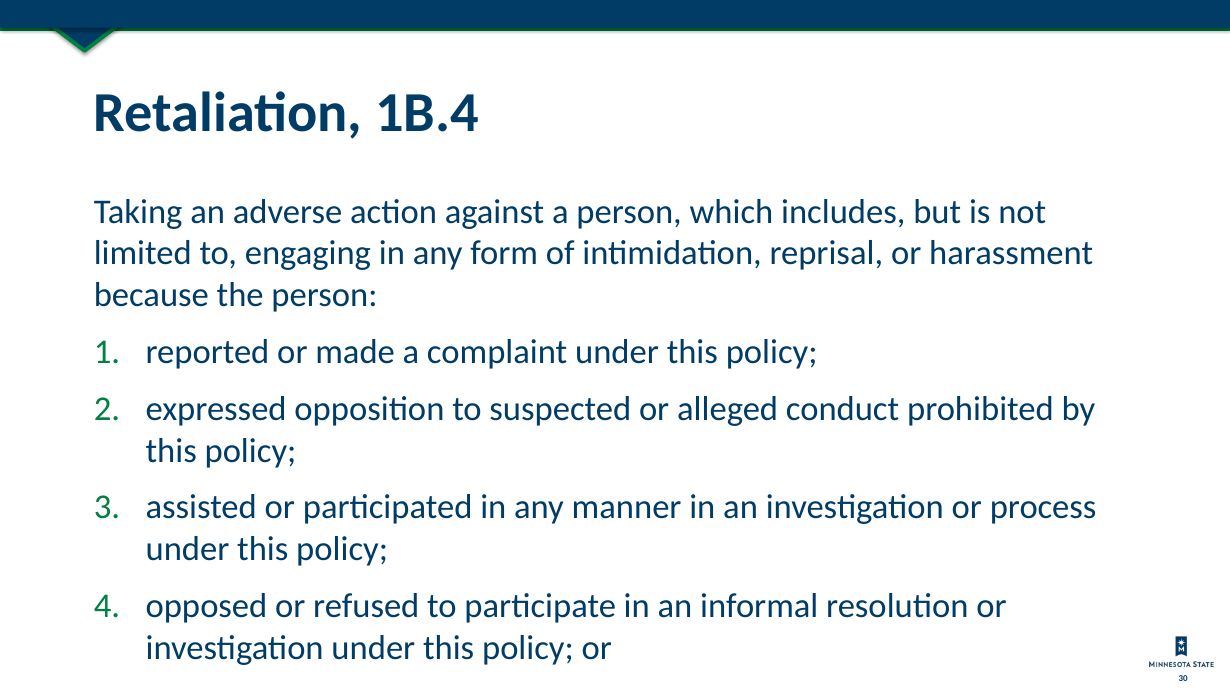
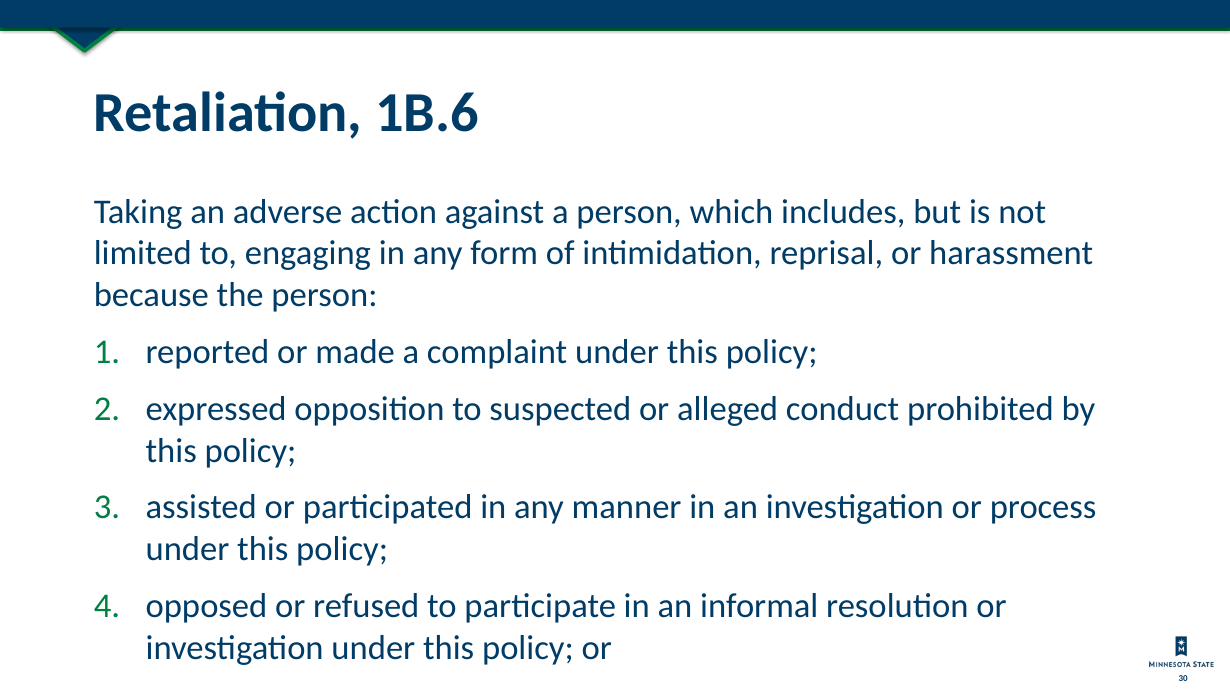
1B.4: 1B.4 -> 1B.6 (427, 113)
